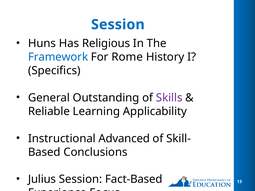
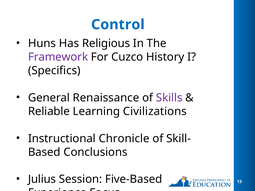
Session: Session -> Control (118, 25)
Framework colour: blue -> purple (58, 57)
Rome: Rome -> Cuzco (127, 57)
Outstanding: Outstanding -> Renaissance (106, 98)
Applicability: Applicability -> Civilizations (155, 111)
Advanced: Advanced -> Chronicle (124, 139)
Fact-Based: Fact-Based -> Five-Based (134, 179)
